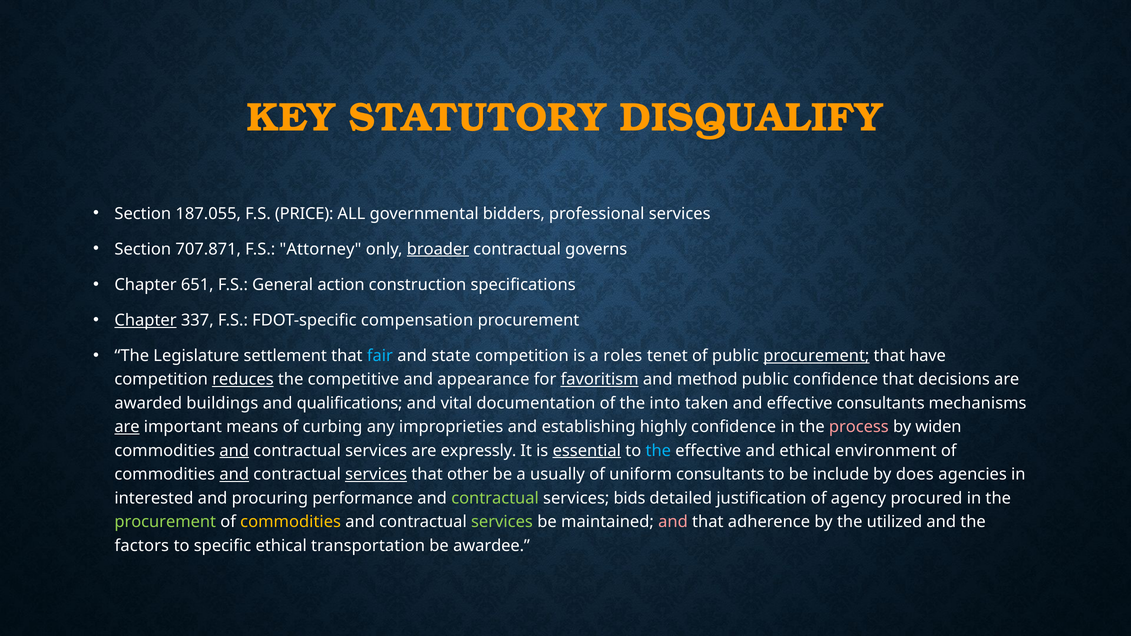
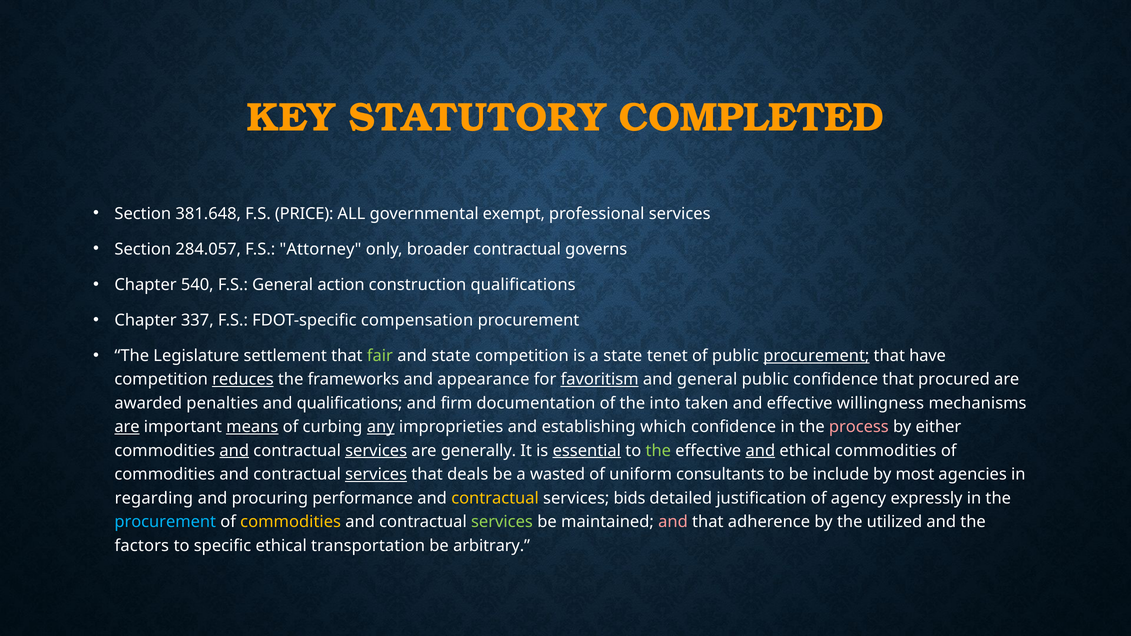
DISQUALIFY: DISQUALIFY -> COMPLETED (752, 118)
187.055: 187.055 -> 381.648 (208, 214)
bidders: bidders -> exempt (514, 214)
707.871: 707.871 -> 284.057 (208, 249)
broader underline: present -> none (438, 249)
651: 651 -> 540 (197, 285)
construction specifications: specifications -> qualifications (523, 285)
Chapter underline: present -> none (146, 320)
fair colour: light blue -> light green (380, 356)
a roles: roles -> state (623, 356)
competitive: competitive -> frameworks (353, 380)
and method: method -> general (707, 380)
decisions: decisions -> procured (954, 380)
buildings: buildings -> penalties (222, 403)
vital: vital -> firm (456, 403)
effective consultants: consultants -> willingness (880, 403)
means underline: none -> present (252, 427)
any underline: none -> present (381, 427)
highly: highly -> which (663, 427)
widen: widen -> either (938, 427)
services underline: none -> present (376, 451)
expressly: expressly -> generally (478, 451)
the colour: light blue -> light green (658, 451)
and underline: none -> present (760, 451)
ethical environment: environment -> commodities (886, 451)
and underline: present -> none (234, 475)
other: other -> deals (468, 475)
usually: usually -> wasted (558, 475)
does: does -> most (915, 475)
interested: interested -> regarding (154, 498)
contractual colour: light green -> yellow (495, 498)
procured: procured -> expressly (927, 498)
procurement colour: light green -> light blue (165, 522)
awardee: awardee -> arbitrary (492, 546)
